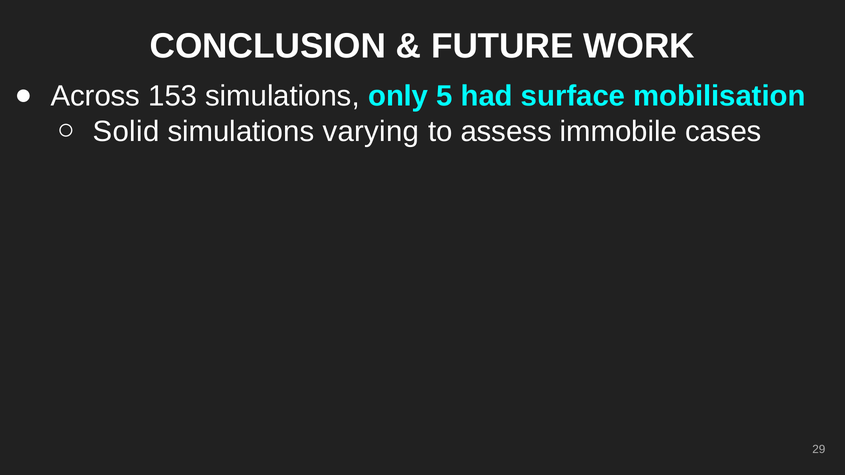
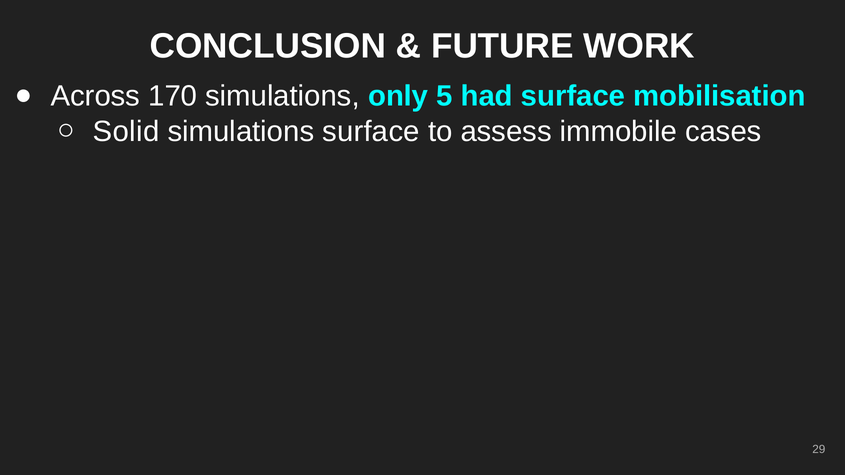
153: 153 -> 170 (173, 96)
simulations varying: varying -> surface (371, 132)
